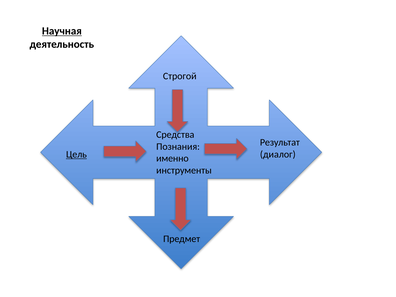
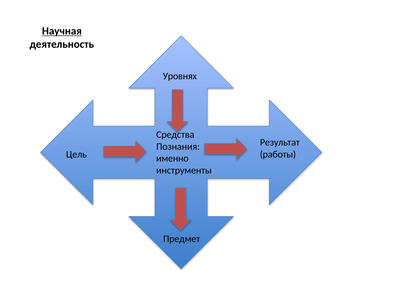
Строгой: Строгой -> Уровнях (180, 76)
диалог: диалог -> работы (278, 154)
Цель underline: present -> none (76, 154)
